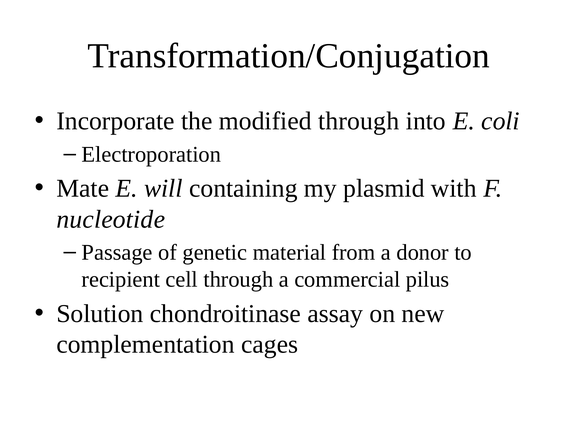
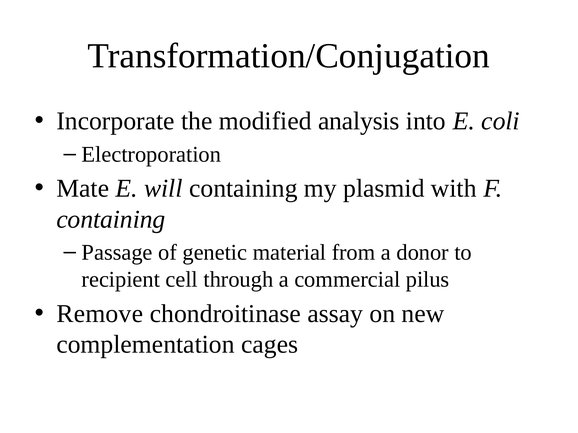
modified through: through -> analysis (359, 121)
nucleotide: nucleotide -> containing (111, 220)
Solution: Solution -> Remove (100, 314)
